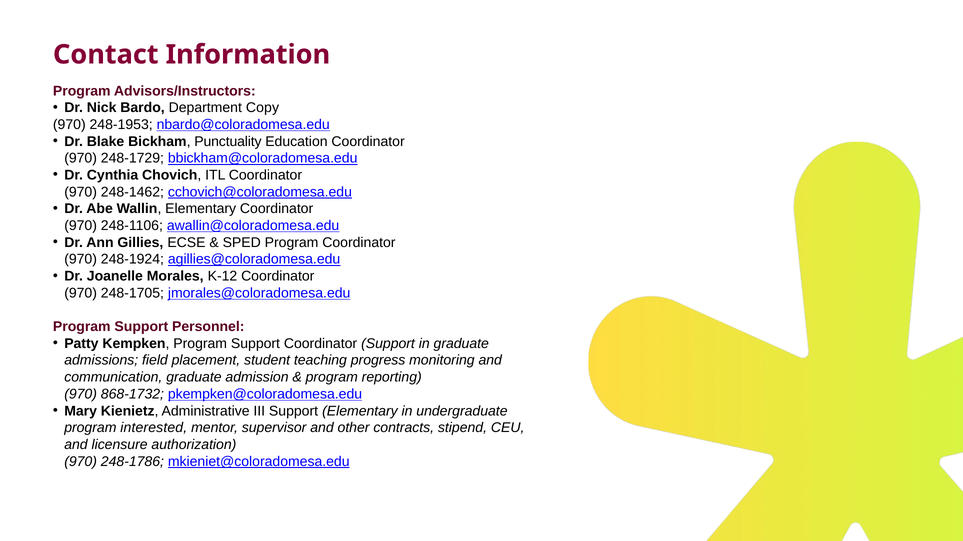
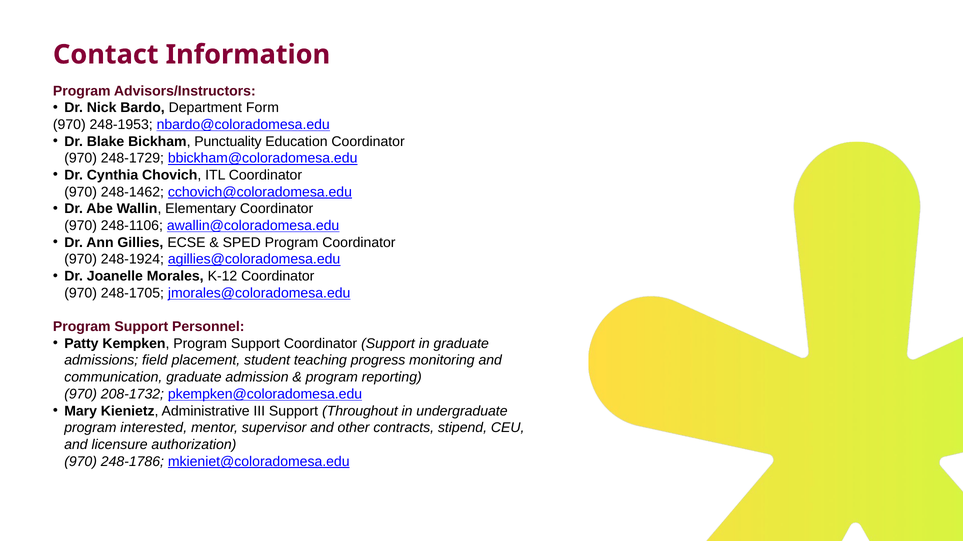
Copy: Copy -> Form (262, 108)
868-1732: 868-1732 -> 208-1732 (132, 395)
Support Elementary: Elementary -> Throughout (360, 411)
